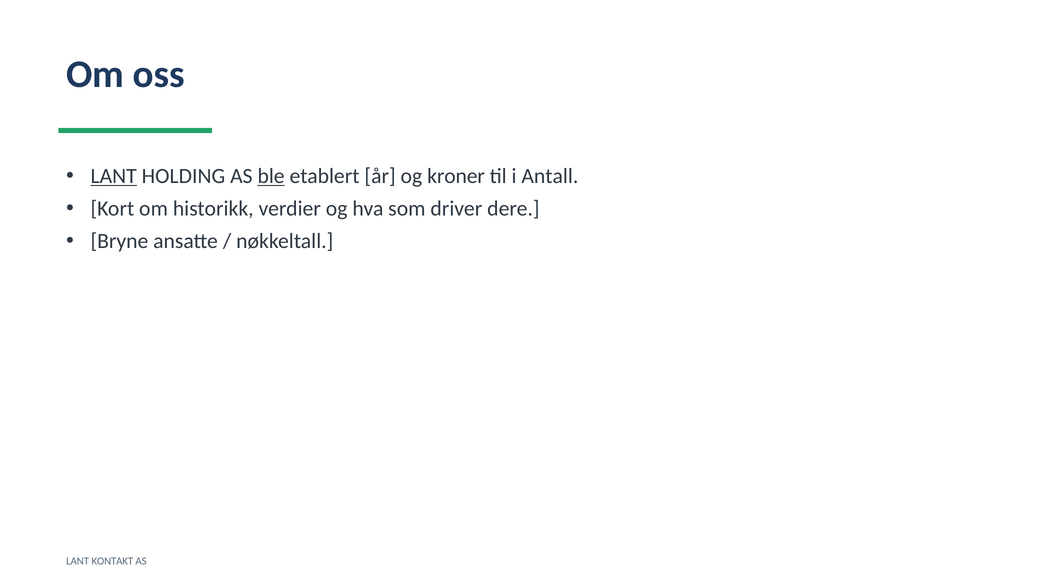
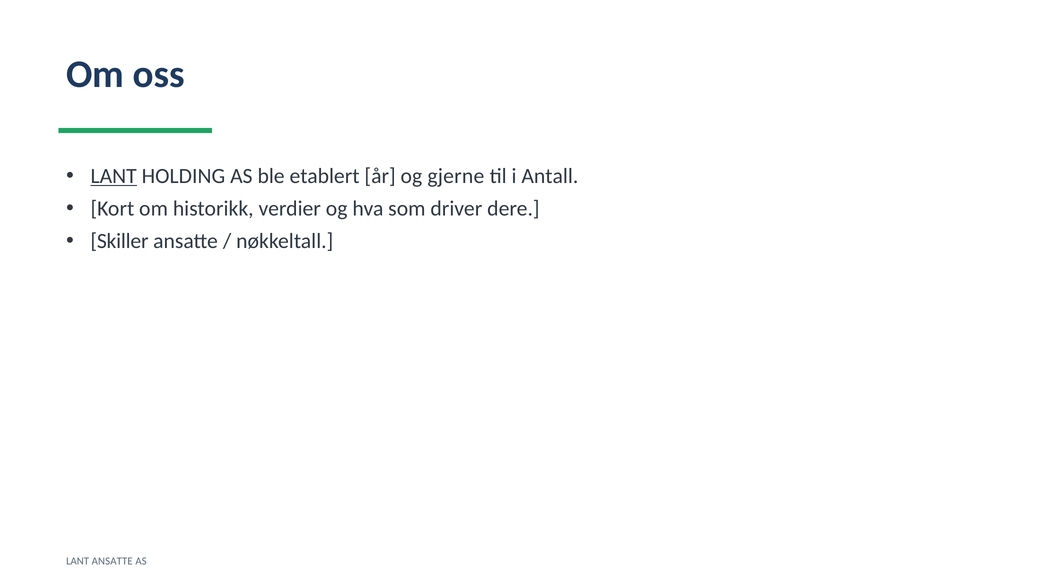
ble underline: present -> none (271, 176)
kroner: kroner -> gjerne (456, 176)
Bryne: Bryne -> Skiller (120, 241)
LANT KONTAKT: KONTAKT -> ANSATTE (112, 561)
